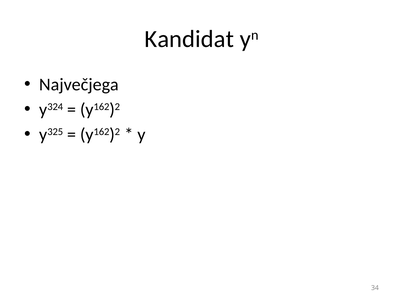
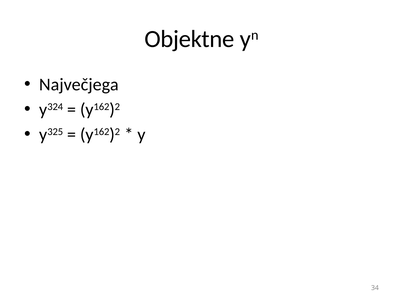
Kandidat: Kandidat -> Objektne (189, 39)
